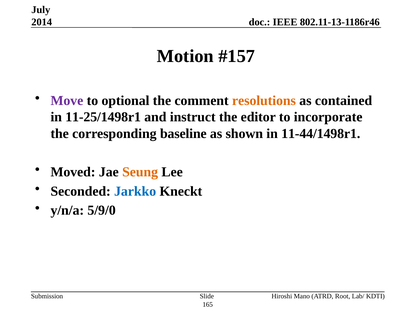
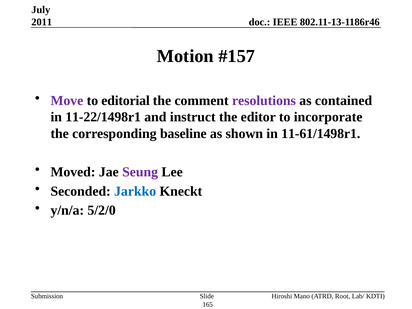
2014: 2014 -> 2011 (42, 22)
optional: optional -> editorial (126, 101)
resolutions colour: orange -> purple (264, 101)
11-25/1498r1: 11-25/1498r1 -> 11-22/1498r1 (103, 117)
11-44/1498r1: 11-44/1498r1 -> 11-61/1498r1 (321, 134)
Seung colour: orange -> purple (140, 172)
5/9/0: 5/9/0 -> 5/2/0 (102, 210)
